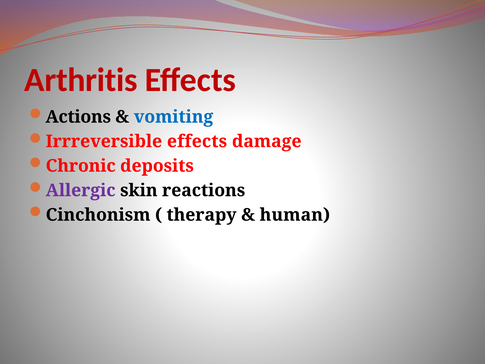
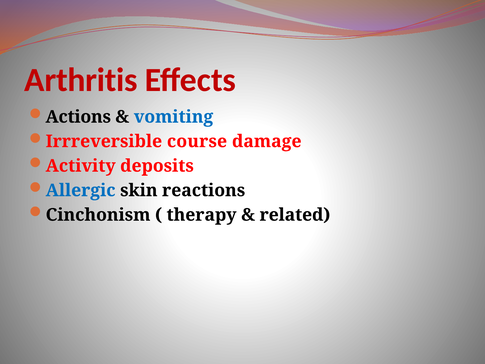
Irrreversible effects: effects -> course (197, 141)
Chronic: Chronic -> Activity (81, 166)
Allergic colour: purple -> blue (81, 190)
human: human -> related (295, 215)
